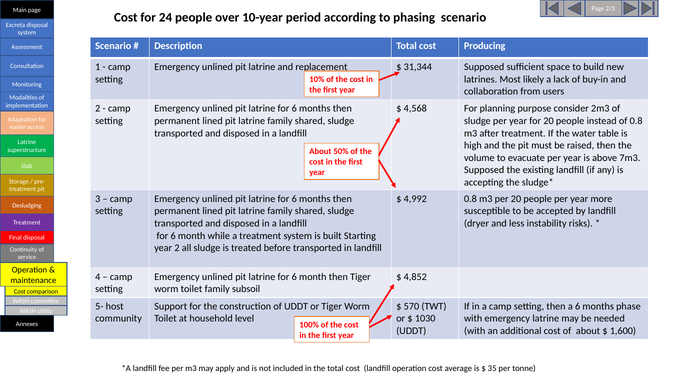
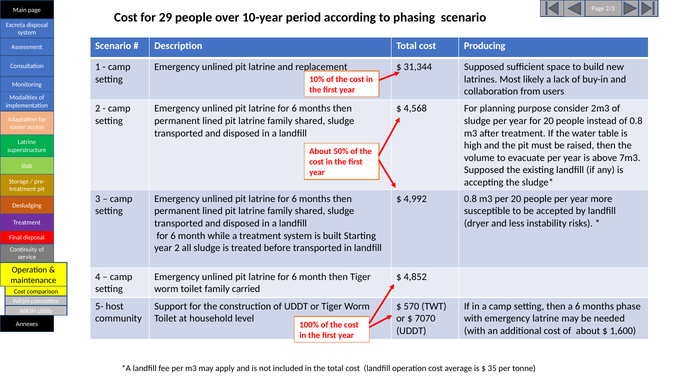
24: 24 -> 29 (166, 17)
subsoil: subsoil -> carried (246, 289)
1030: 1030 -> 7070 (425, 319)
